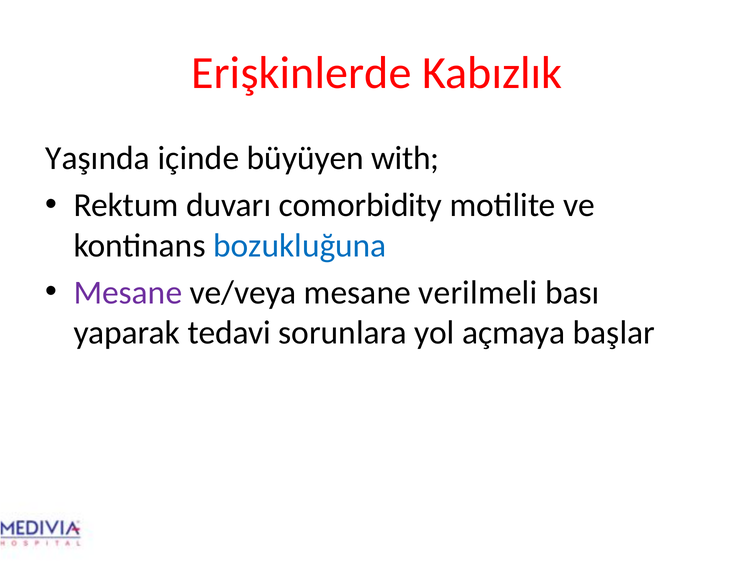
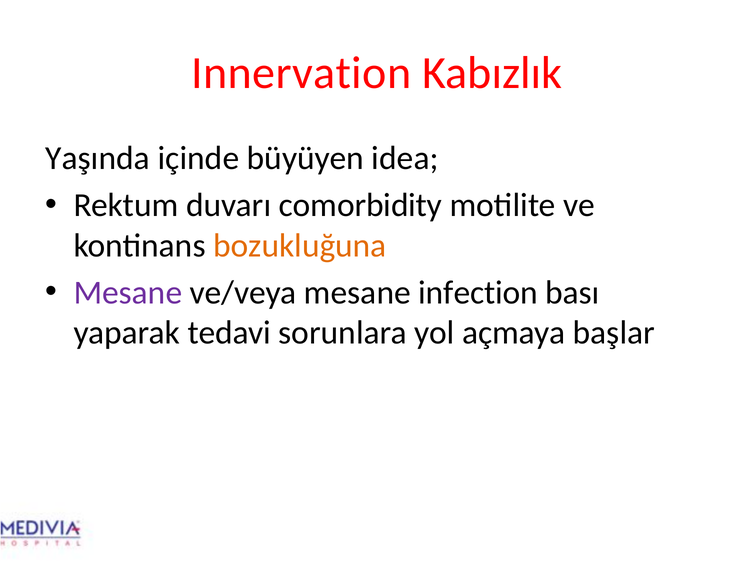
Erişkinlerde: Erişkinlerde -> Innervation (301, 73)
with: with -> idea (405, 158)
bozukluğuna colour: blue -> orange (300, 245)
verilmeli: verilmeli -> infection (478, 292)
